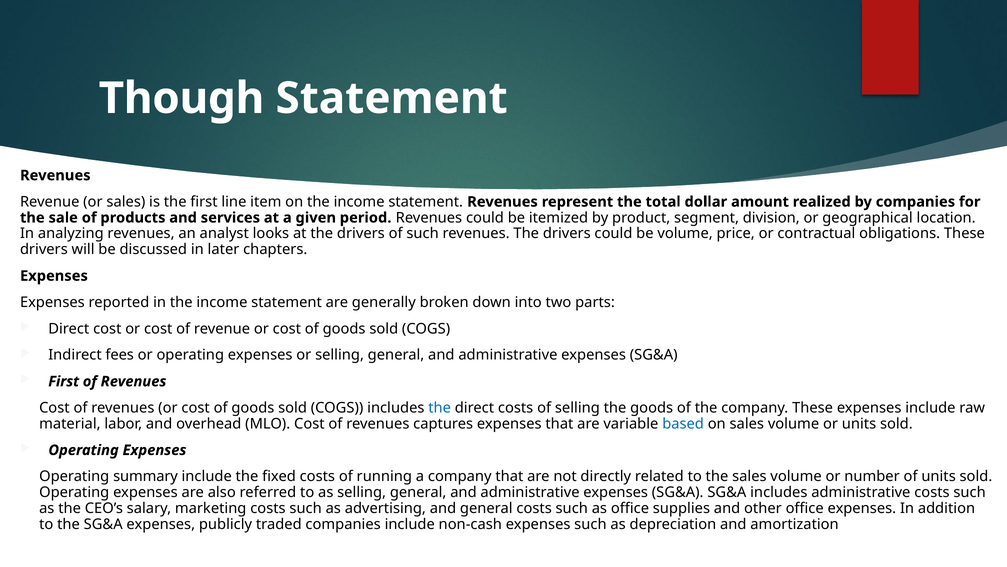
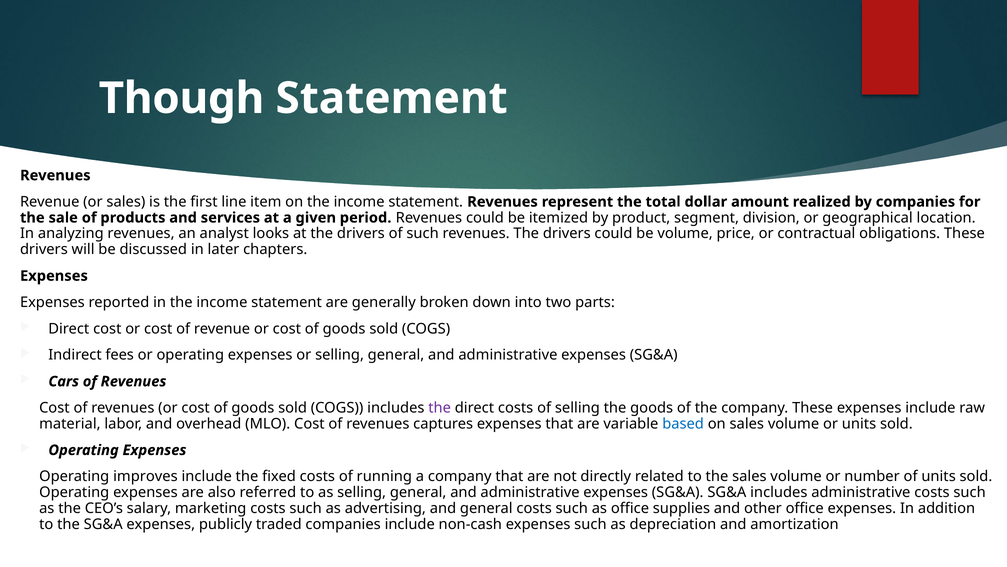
First: First -> Cars (64, 381)
the colour: blue -> purple (440, 408)
summary: summary -> improves (145, 476)
